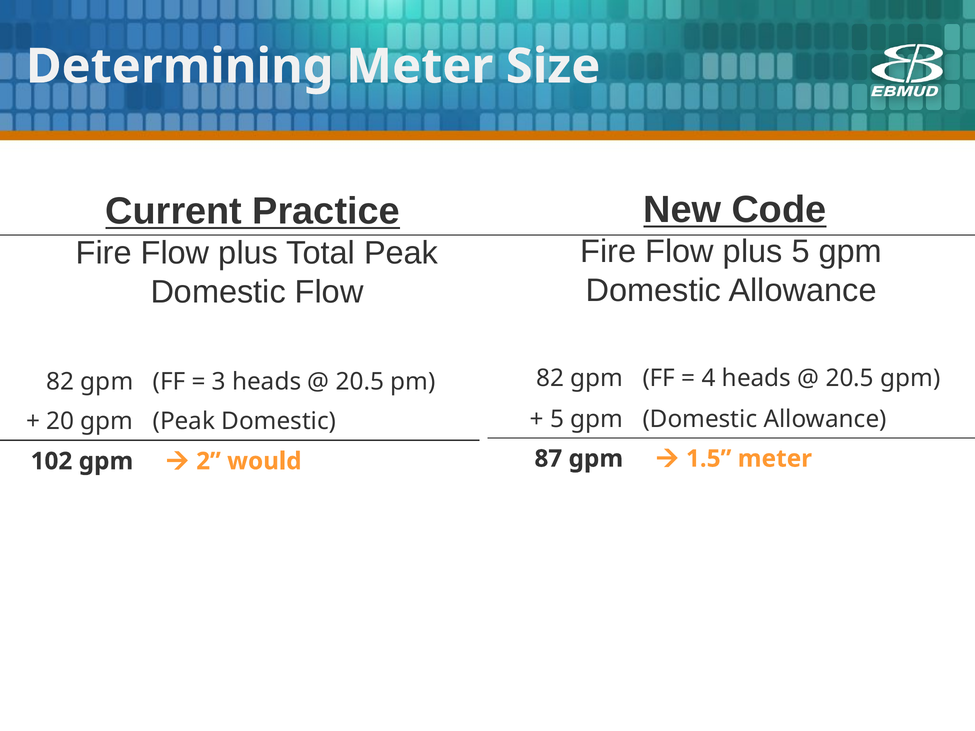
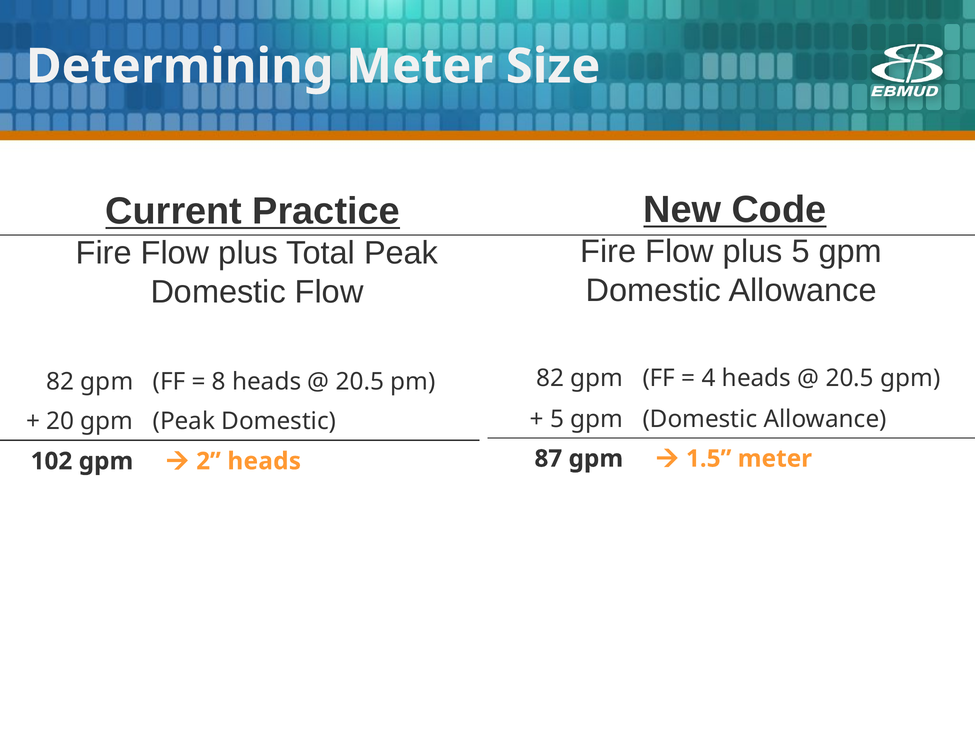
3: 3 -> 8 (219, 382)
2 would: would -> heads (264, 461)
